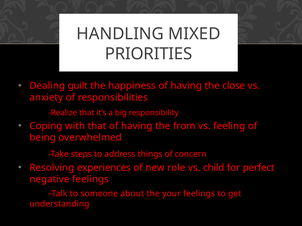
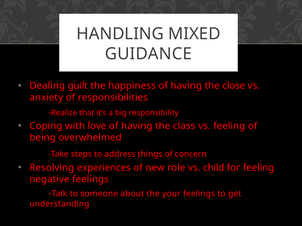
PRIORITIES: PRIORITIES -> GUIDANCE (148, 54)
with that: that -> love (97, 126)
from: from -> class (184, 126)
for perfect: perfect -> feeling (259, 168)
